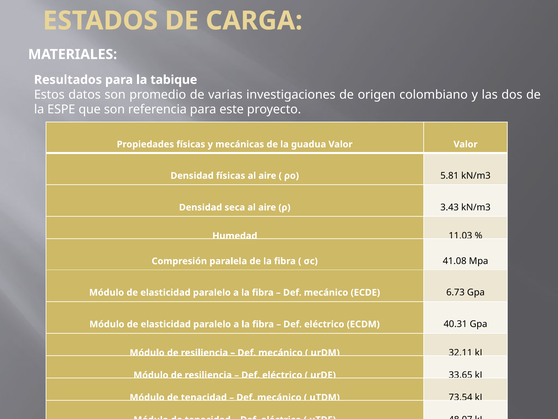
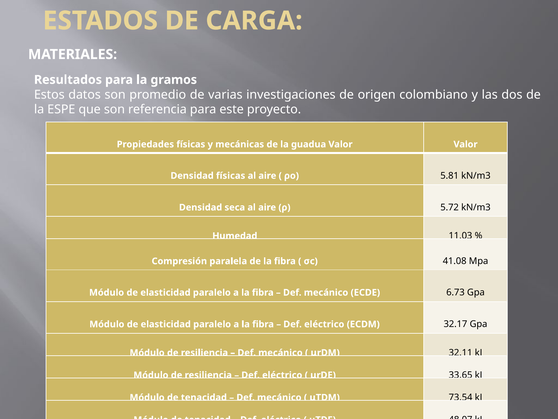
tabique: tabique -> gramos (174, 80)
3.43: 3.43 -> 5.72 (450, 207)
40.31: 40.31 -> 32.17 (455, 324)
